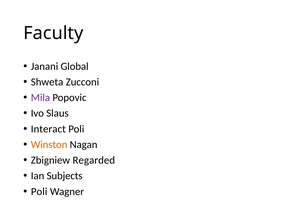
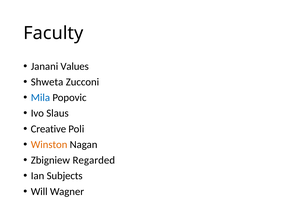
Global: Global -> Values (75, 67)
Mila colour: purple -> blue (40, 98)
Interact: Interact -> Creative (48, 129)
Poli: Poli -> Will (39, 192)
